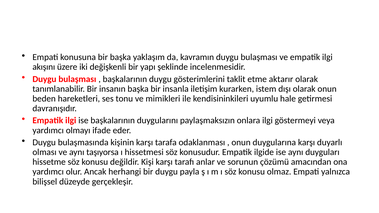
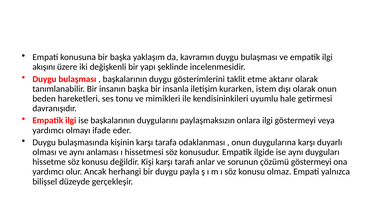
taşıyorsa: taşıyorsa -> anlaması (102, 152)
çözümü amacından: amacından -> göstermeyi (311, 162)
